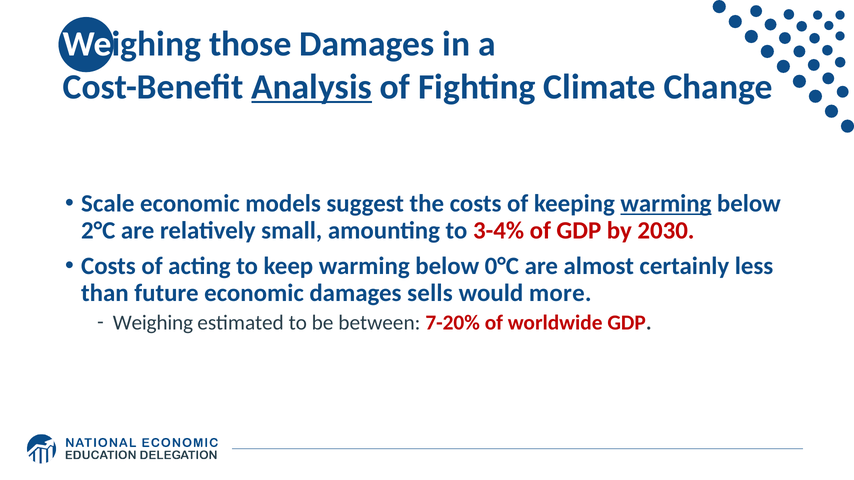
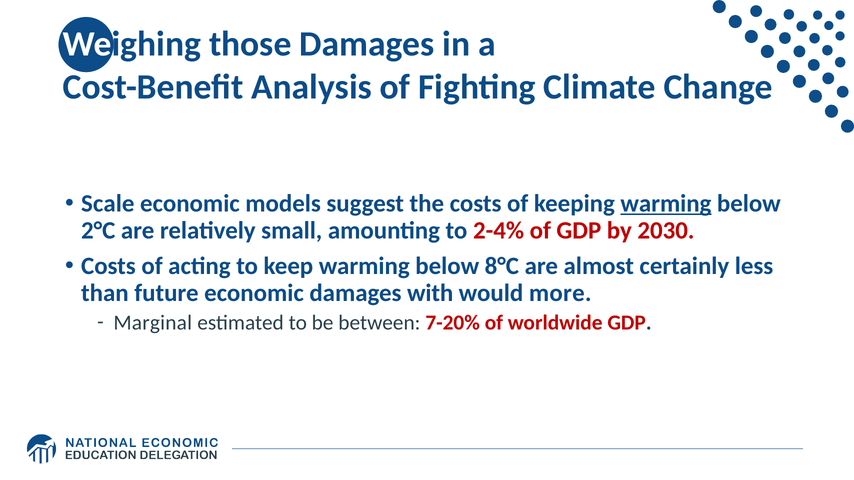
Analysis underline: present -> none (312, 87)
3-4%: 3-4% -> 2-4% (499, 231)
0°C: 0°C -> 8°C (502, 266)
sells: sells -> with (430, 293)
Weighing: Weighing -> Marginal (153, 323)
